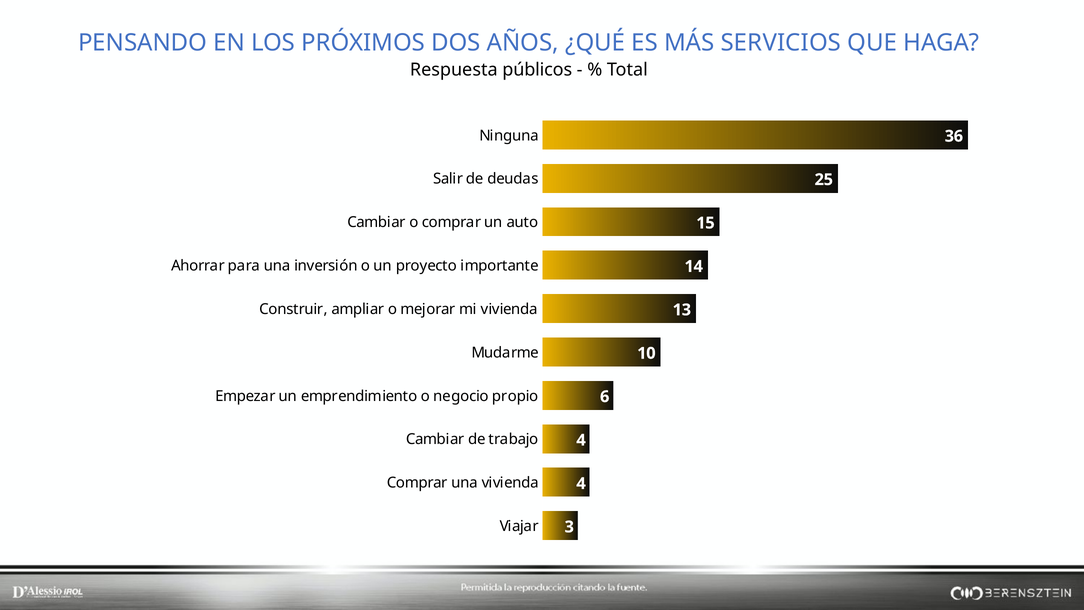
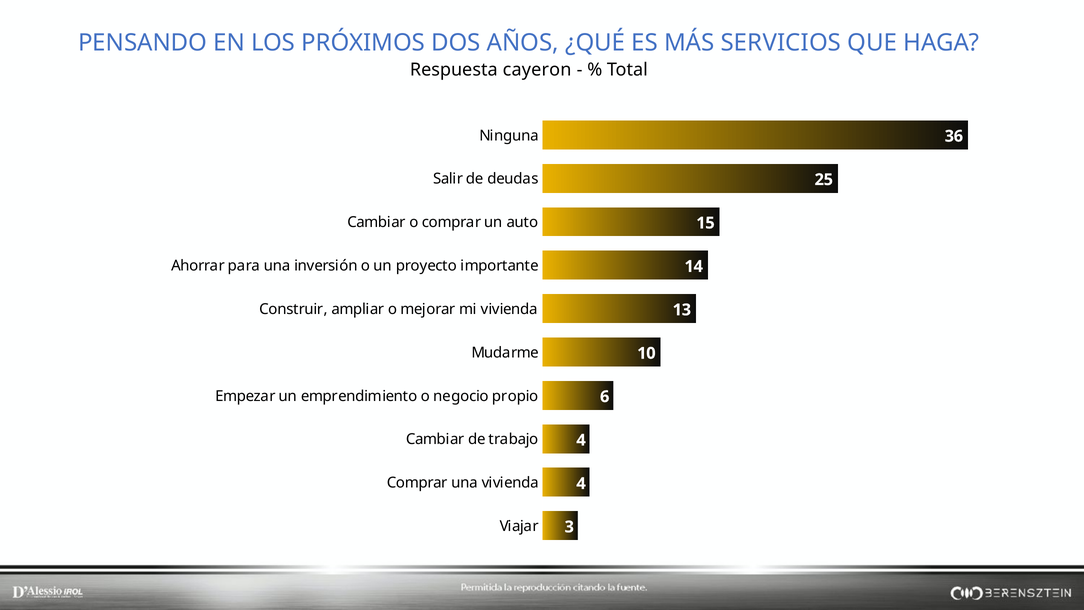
públicos: públicos -> cayeron (537, 70)
